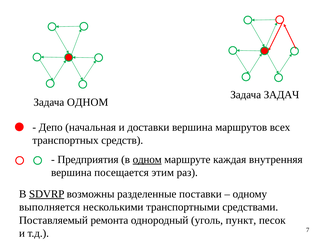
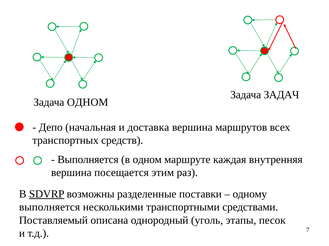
доставки: доставки -> доставка (148, 128)
Предприятия: Предприятия -> Выполняется (88, 160)
одном underline: present -> none (147, 160)
ремонта: ремонта -> описана (109, 221)
пункт: пункт -> этапы (241, 221)
